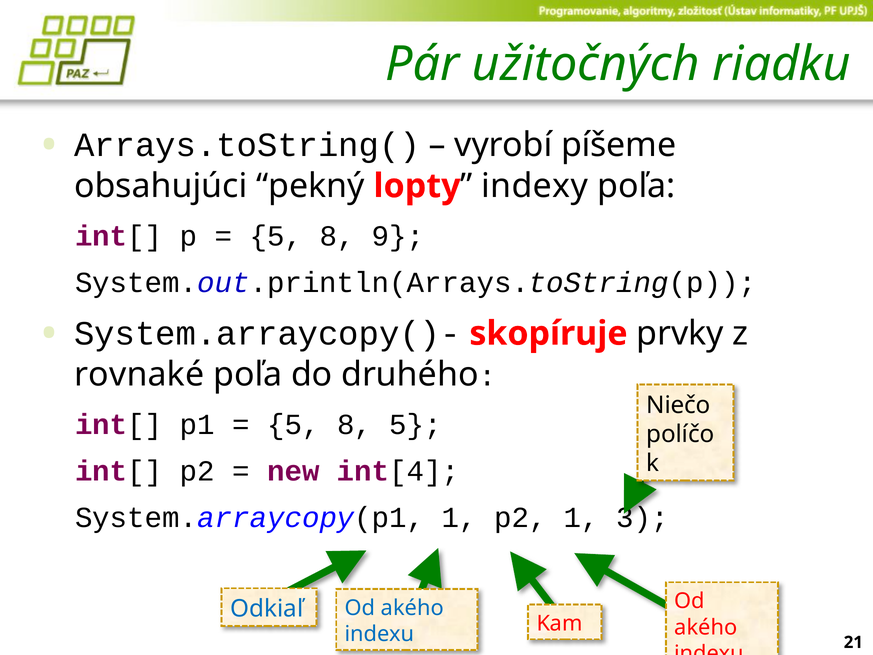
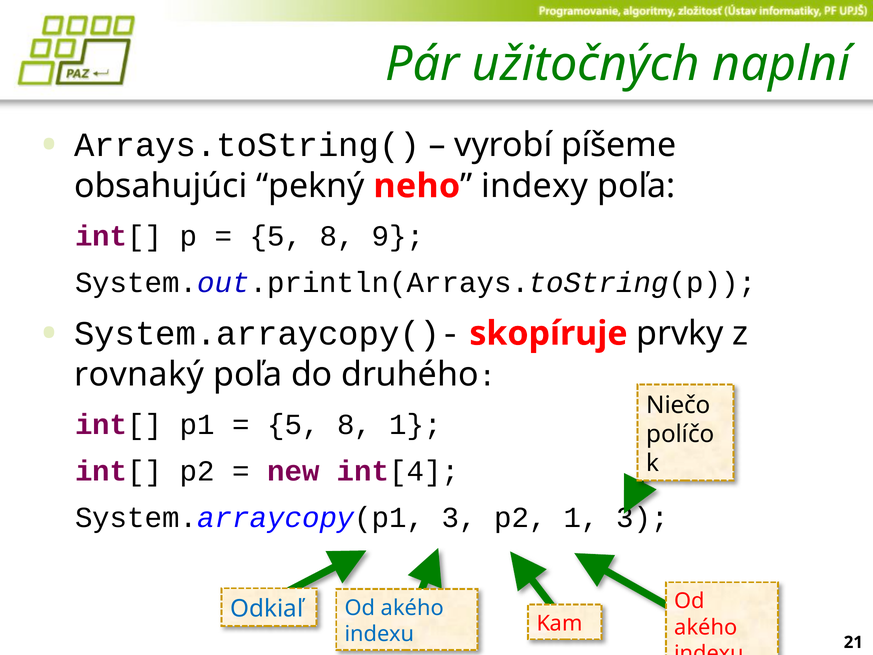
riadku: riadku -> naplní (781, 64)
lopty: lopty -> neho (417, 186)
rovnaké: rovnaké -> rovnaký (139, 374)
8 5: 5 -> 1 (416, 424)
System.arraycopy(p1 1: 1 -> 3 (459, 517)
